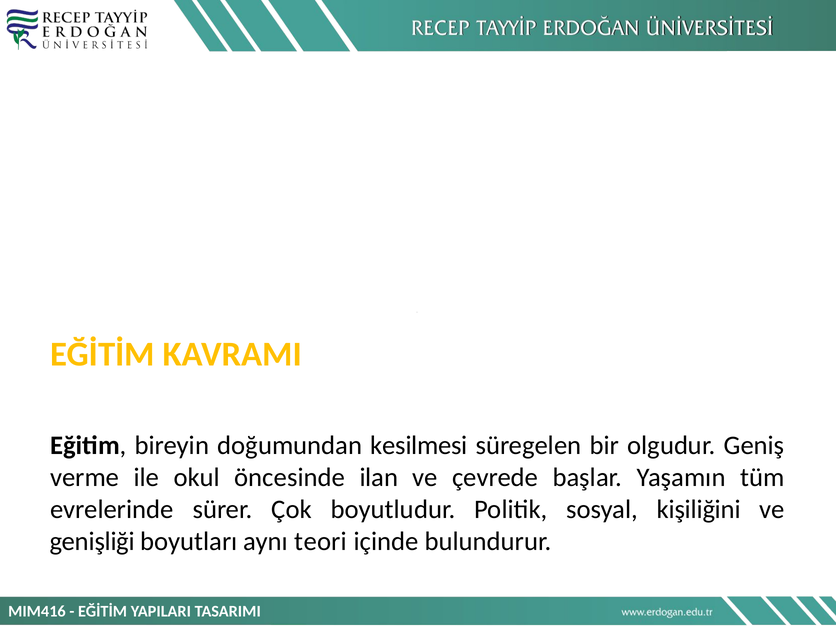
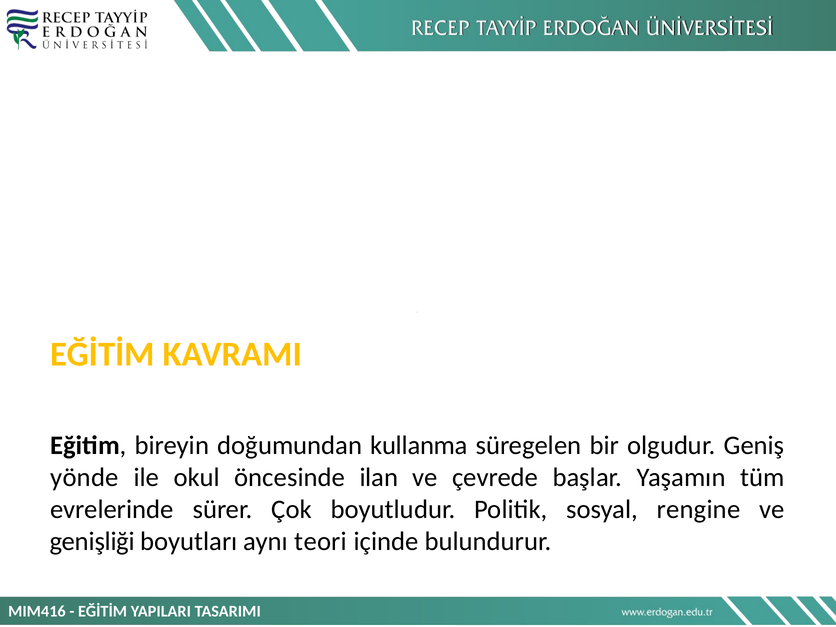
kesilmesi: kesilmesi -> kullanma (419, 445)
verme: verme -> yönde (84, 477)
kişiliğini: kişiliğini -> rengine (699, 509)
